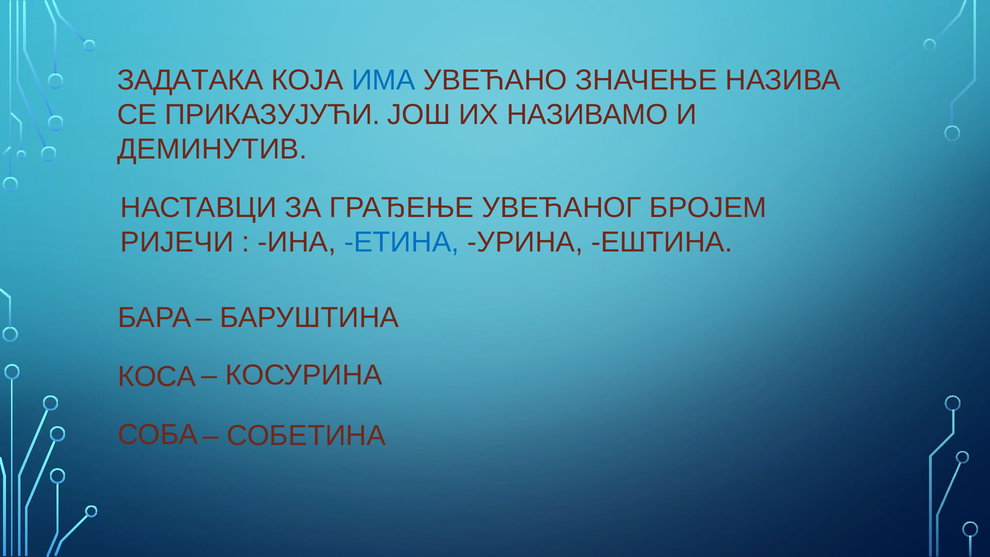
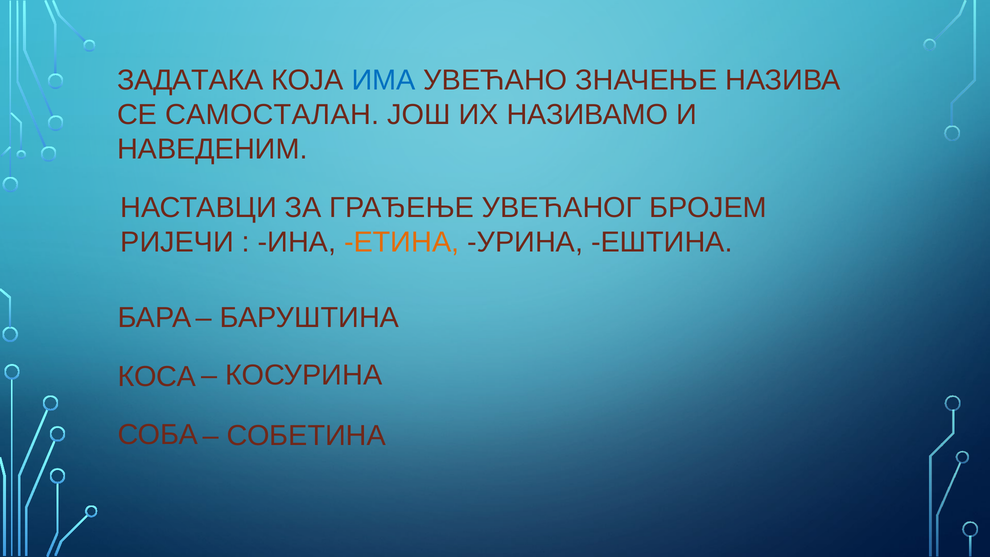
ПРИКАЗУЈУЋИ: ПРИКАЗУЈУЋИ -> САМОСТАЛАН (272, 115)
ДЕМИНУТИВ: ДЕМИНУТИВ -> НАВЕДЕНИМ (212, 149)
ЕТИНА colour: blue -> orange (402, 242)
